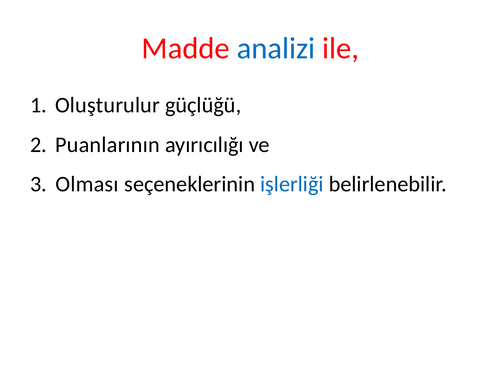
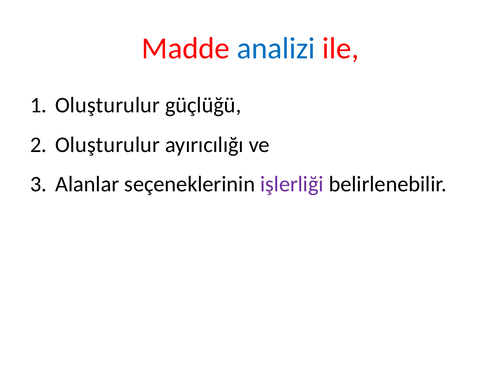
Puanlarının: Puanlarının -> Oluşturulur (108, 145)
Olması: Olması -> Alanlar (87, 184)
işlerliği colour: blue -> purple (292, 184)
